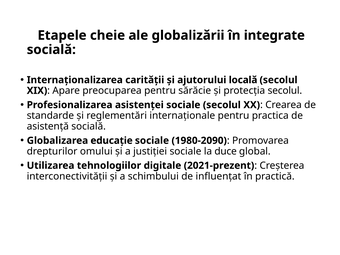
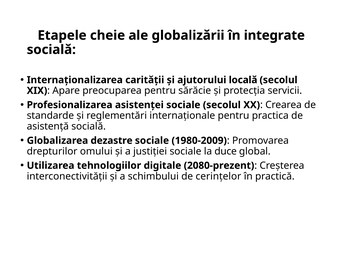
protecția secolul: secolul -> servicii (285, 91)
educație: educație -> dezastre (112, 141)
1980-2090: 1980-2090 -> 1980-2009 (199, 141)
2021-prezent: 2021-prezent -> 2080-prezent (219, 166)
influențat: influențat -> cerințelor (218, 176)
